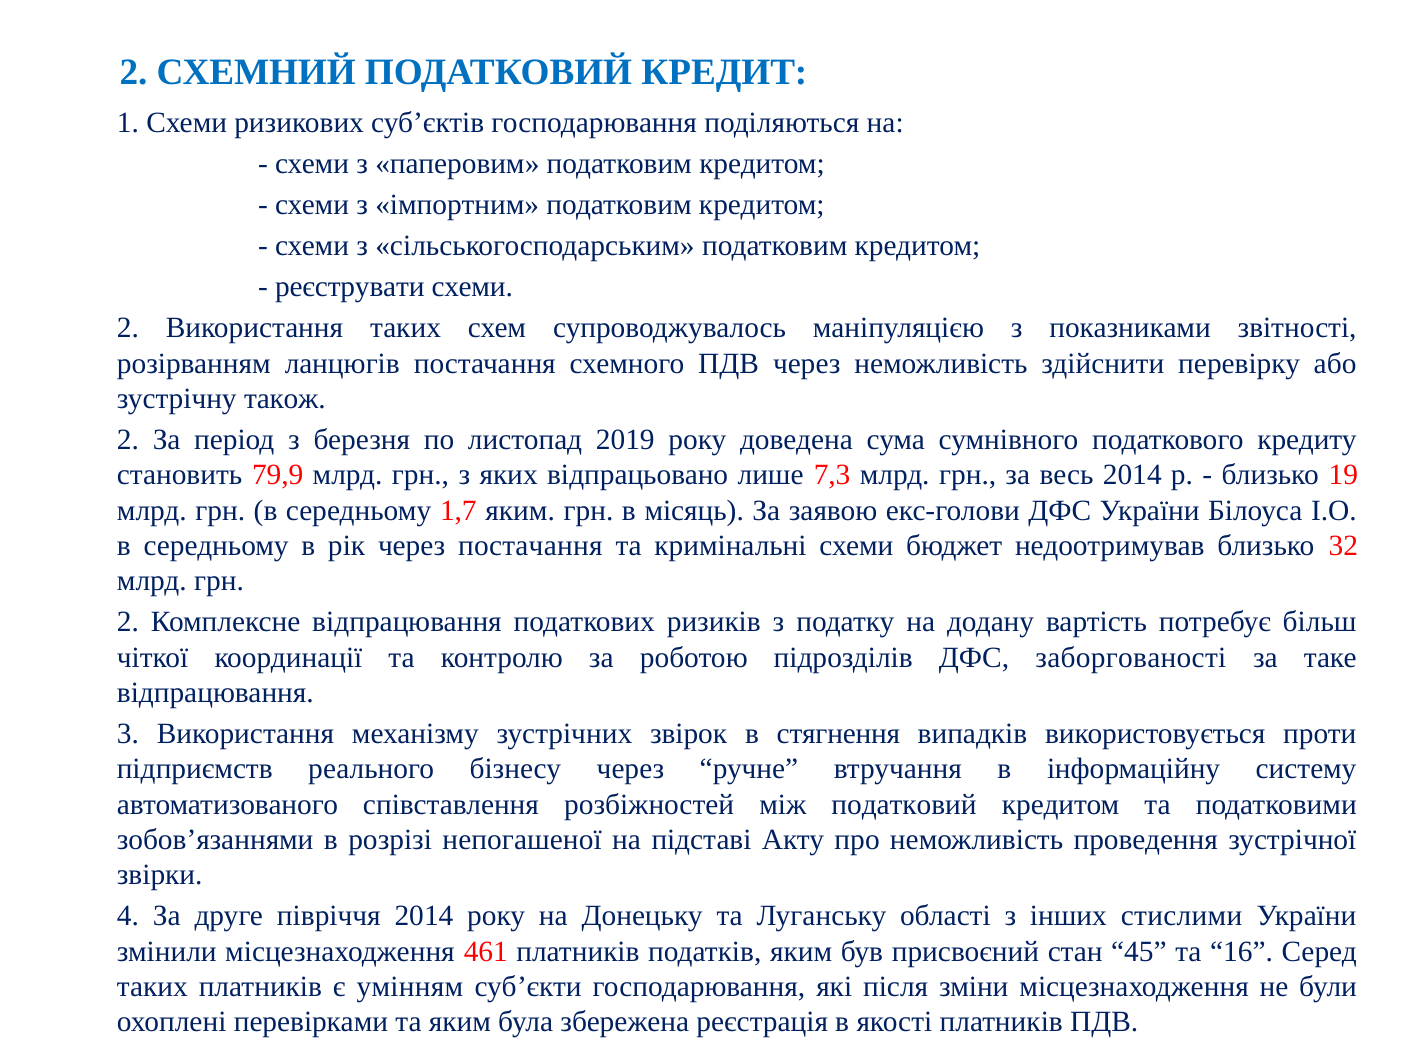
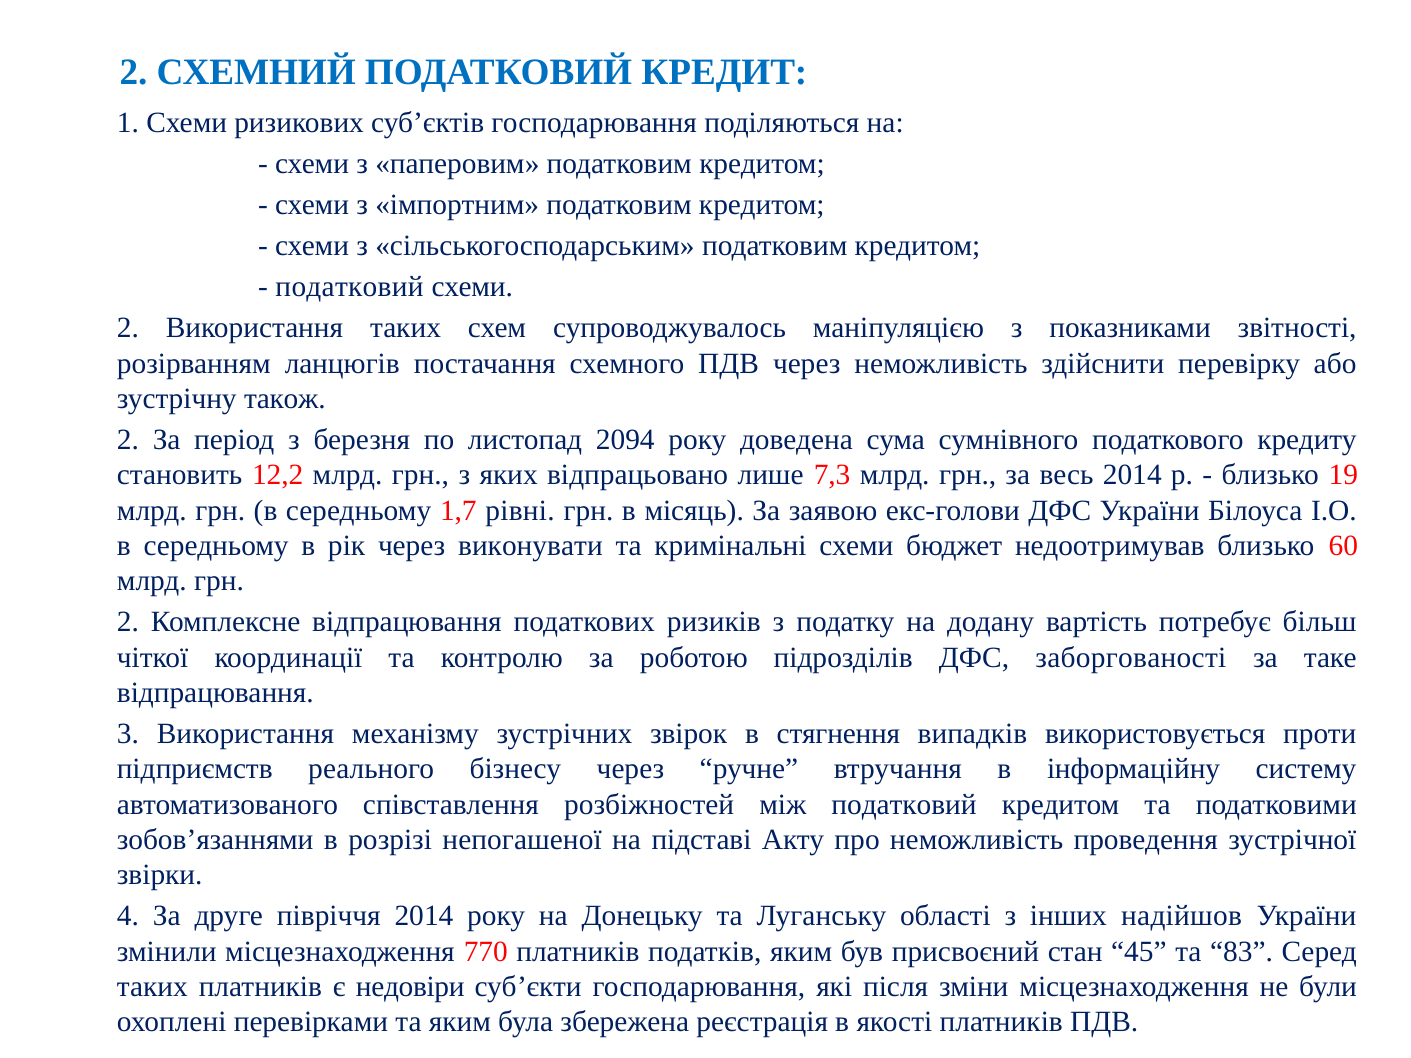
реєструвати: реєструвати -> податковий (350, 287)
2019: 2019 -> 2094 (625, 440)
79,9: 79,9 -> 12,2 (278, 475)
1,7 яким: яким -> рівні (520, 511)
через постачання: постачання -> виконувати (530, 546)
32: 32 -> 60 (1343, 546)
стислими: стислими -> надійшов (1182, 916)
461: 461 -> 770 (486, 952)
16: 16 -> 83 (1242, 952)
умінням: умінням -> недовіри (410, 987)
